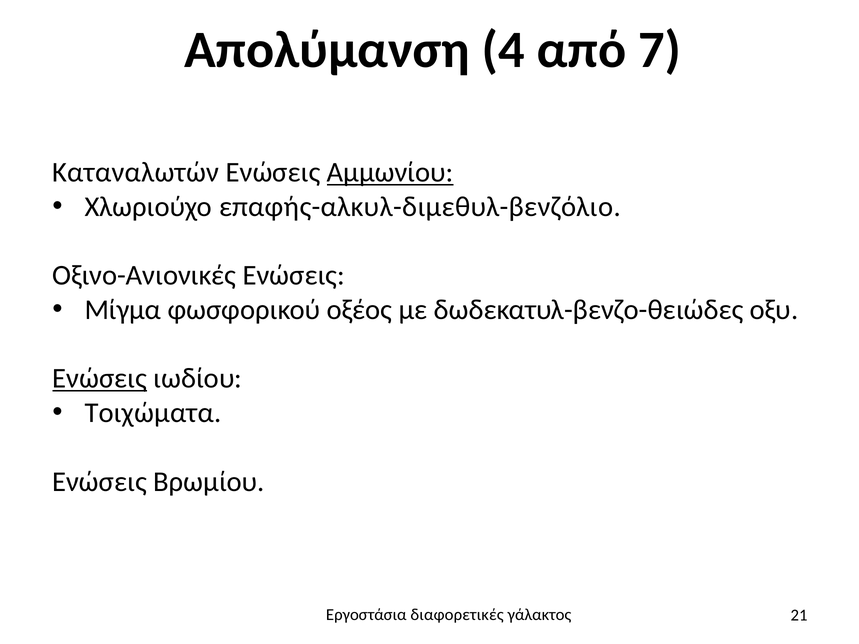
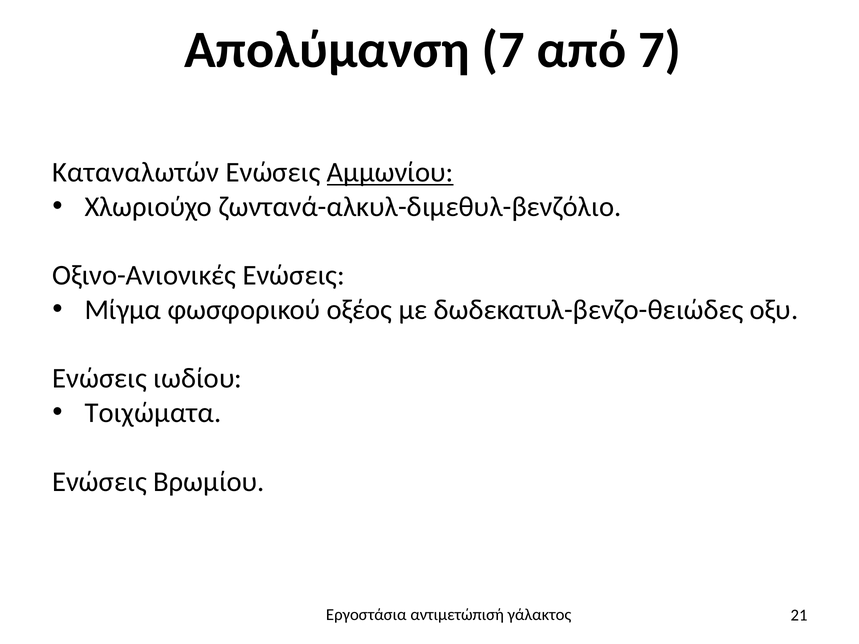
Απολύμανση 4: 4 -> 7 (503, 50)
επαφής-αλκυλ-διμεθυλ-βενζόλιο: επαφής-αλκυλ-διμεθυλ-βενζόλιο -> ζωντανά-αλκυλ-διμεθυλ-βενζόλιο (420, 207)
Ενώσεις underline: present -> none (100, 379)
διαφορετικές: διαφορετικές -> αντιμετώπισή (457, 615)
